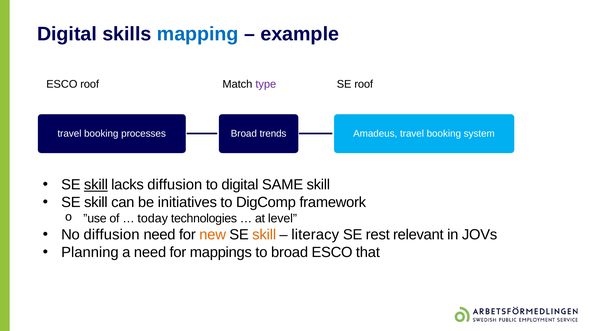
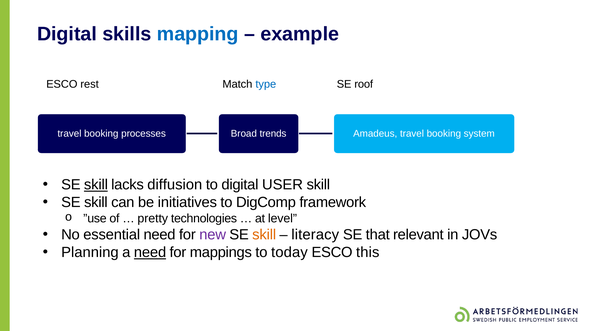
ESCO roof: roof -> rest (90, 84)
type colour: purple -> blue (266, 84)
SAME: SAME -> USER (282, 185)
today: today -> pretty (153, 219)
No diffusion: diffusion -> essential (112, 235)
new colour: orange -> purple (213, 235)
rest: rest -> that (378, 235)
need underline: none -> present (150, 253)
to broad: broad -> today (289, 253)
that: that -> this (368, 253)
